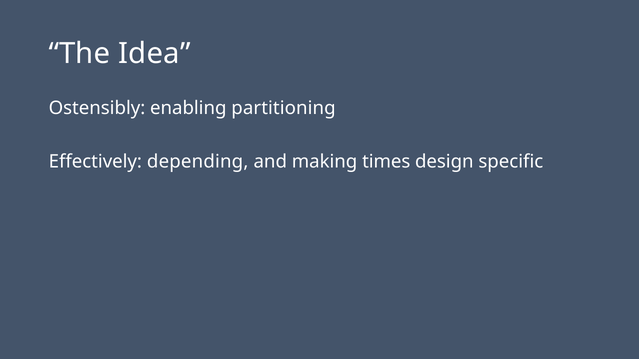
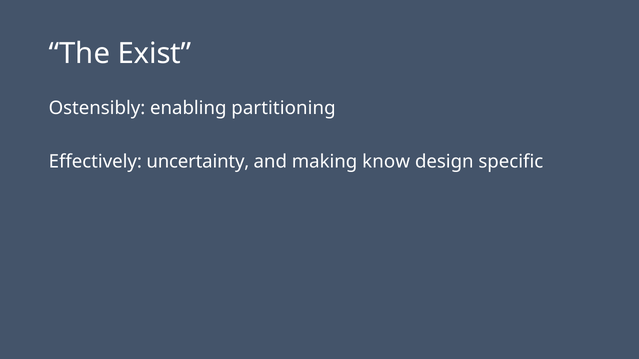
Idea: Idea -> Exist (155, 54)
depending: depending -> uncertainty (198, 162)
times: times -> know (386, 162)
